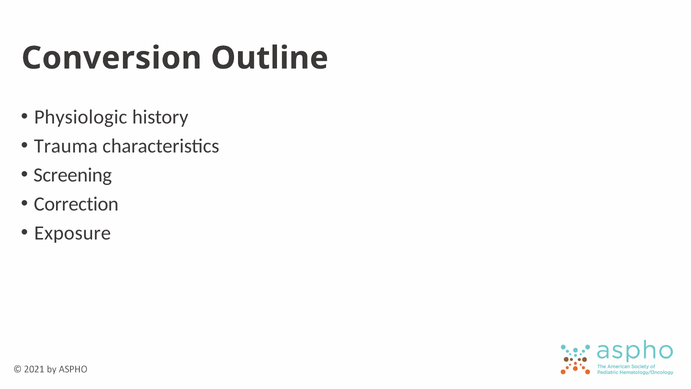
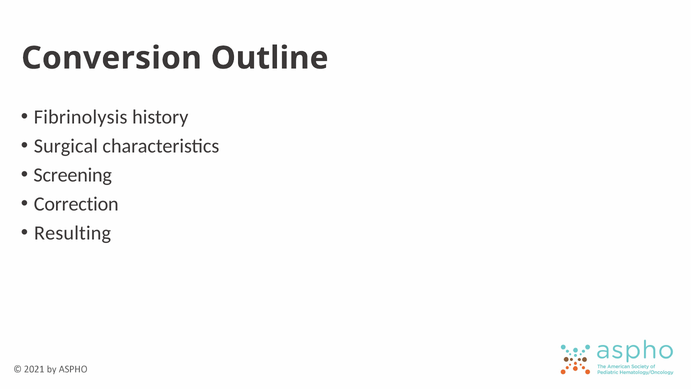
Physiologic: Physiologic -> Fibrinolysis (81, 117)
Trauma: Trauma -> Surgical (66, 146)
Exposure: Exposure -> Resulting (73, 233)
